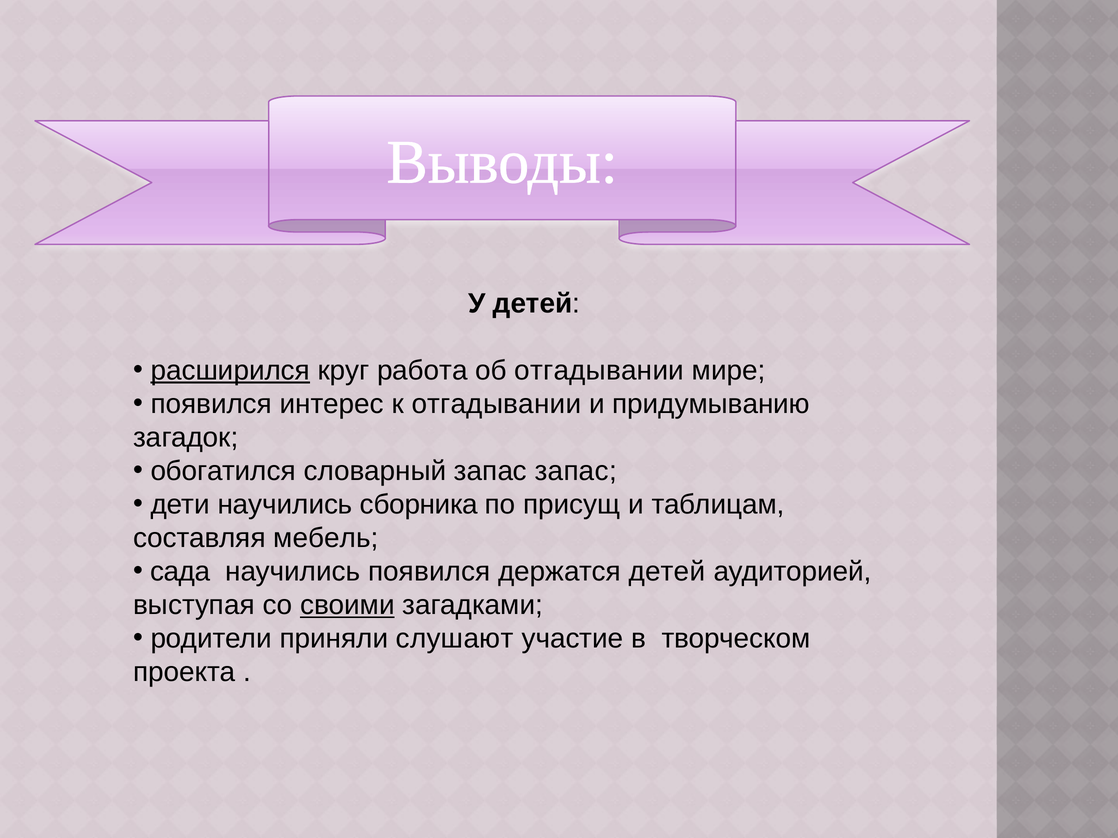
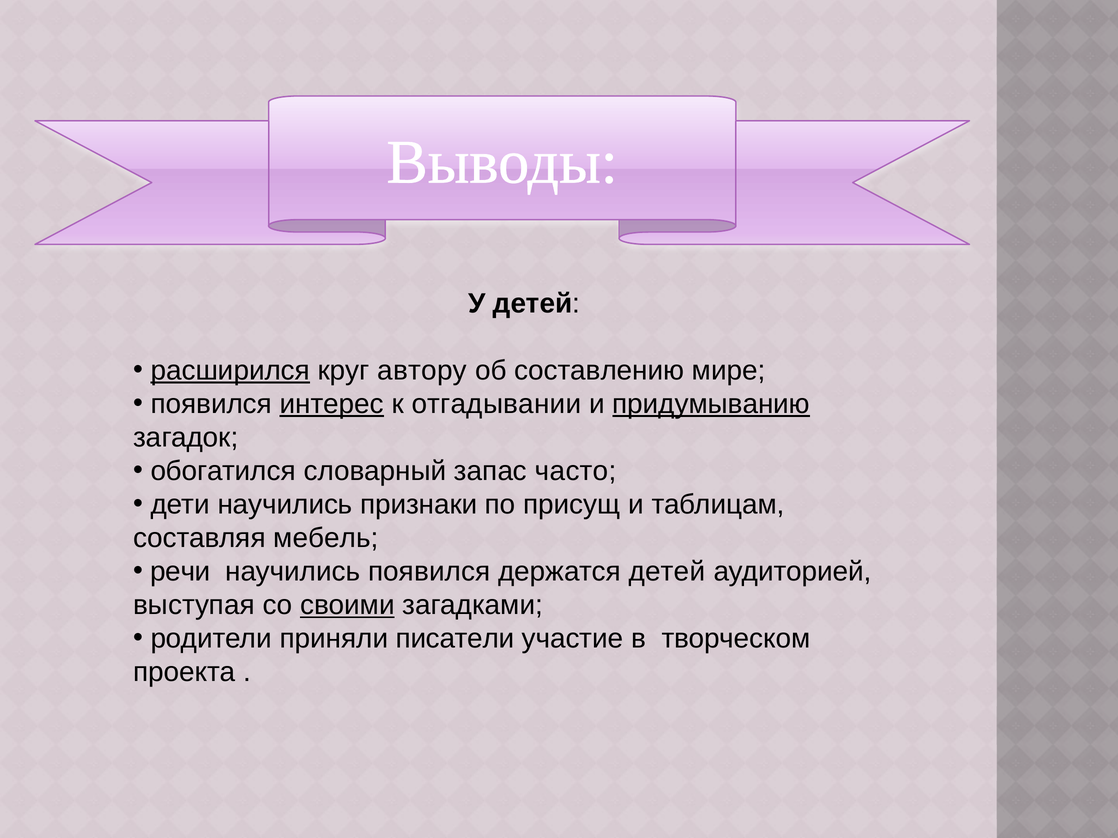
работа: работа -> автору (422, 371)
об отгадывании: отгадывании -> составлению (599, 371)
интерес underline: none -> present (332, 404)
придумыванию underline: none -> present (711, 404)
запас запас: запас -> часто (576, 471)
сборника: сборника -> признаки (419, 505)
сада: сада -> речи (180, 572)
слушают: слушают -> писатели (455, 639)
